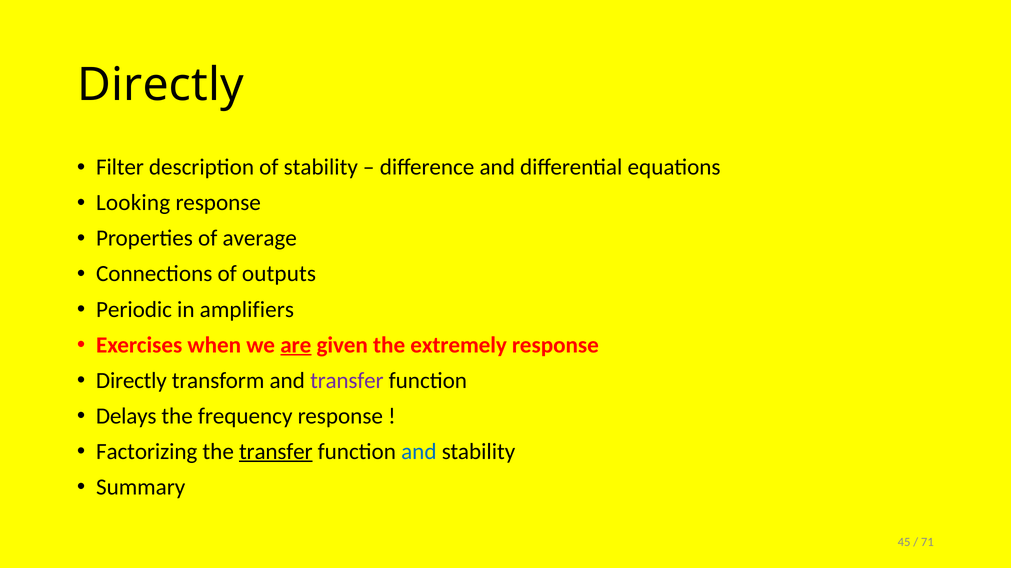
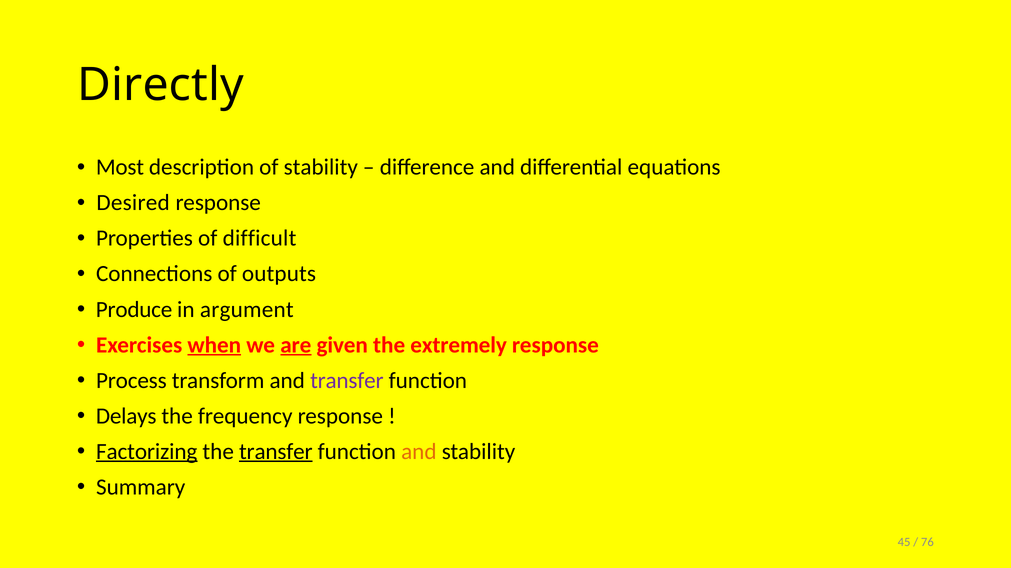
Filter: Filter -> Most (120, 168)
Looking: Looking -> Desired (133, 203)
average: average -> difficult (260, 239)
Periodic: Periodic -> Produce (134, 310)
amplifiers: amplifiers -> argument (247, 310)
when underline: none -> present (214, 345)
Directly: Directly -> Process (131, 381)
Factorizing underline: none -> present (147, 452)
and colour: blue -> orange (419, 452)
71: 71 -> 76 (927, 543)
